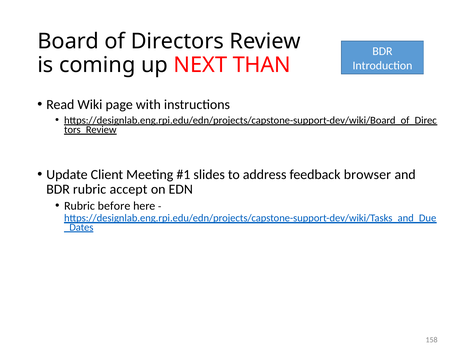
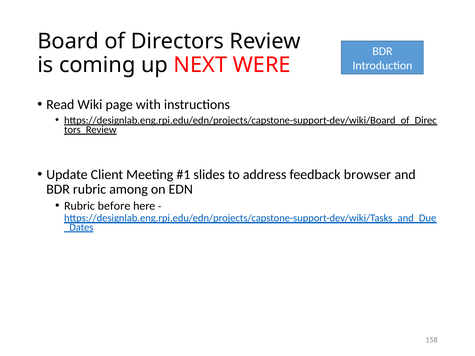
THAN: THAN -> WERE (262, 65)
accept: accept -> among (129, 190)
